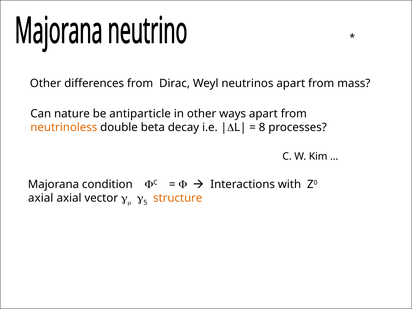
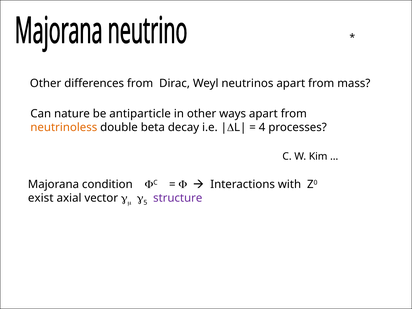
8: 8 -> 4 (262, 127)
axial: axial -> exist (41, 198)
structure colour: orange -> purple (178, 198)
